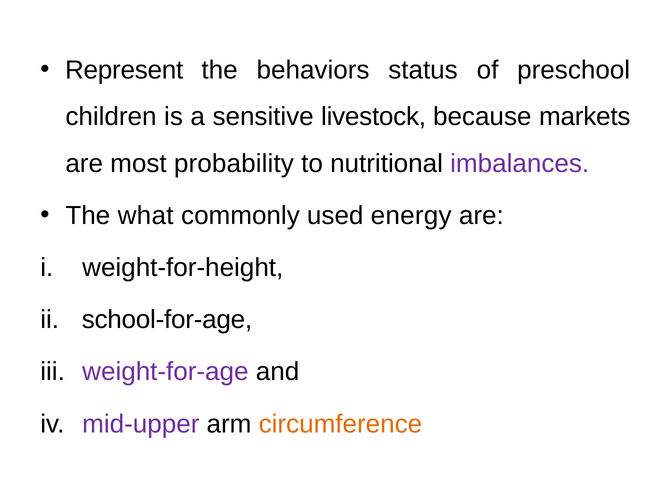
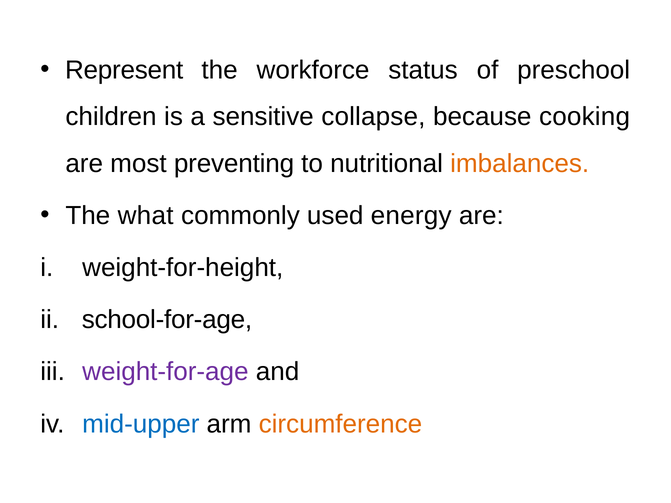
behaviors: behaviors -> workforce (313, 70)
livestock: livestock -> collapse (373, 117)
markets: markets -> cooking (585, 117)
probability: probability -> preventing (234, 164)
imbalances colour: purple -> orange (520, 164)
mid-upper colour: purple -> blue (141, 424)
